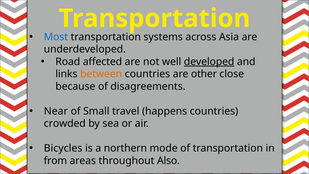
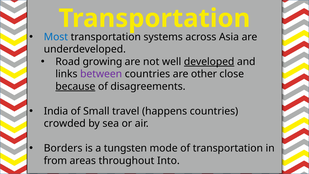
affected: affected -> growing (102, 62)
between colour: orange -> purple (101, 74)
because underline: none -> present (75, 86)
Near: Near -> India (56, 111)
Bicycles: Bicycles -> Borders (63, 148)
northern: northern -> tungsten (125, 148)
Also: Also -> Into (168, 161)
